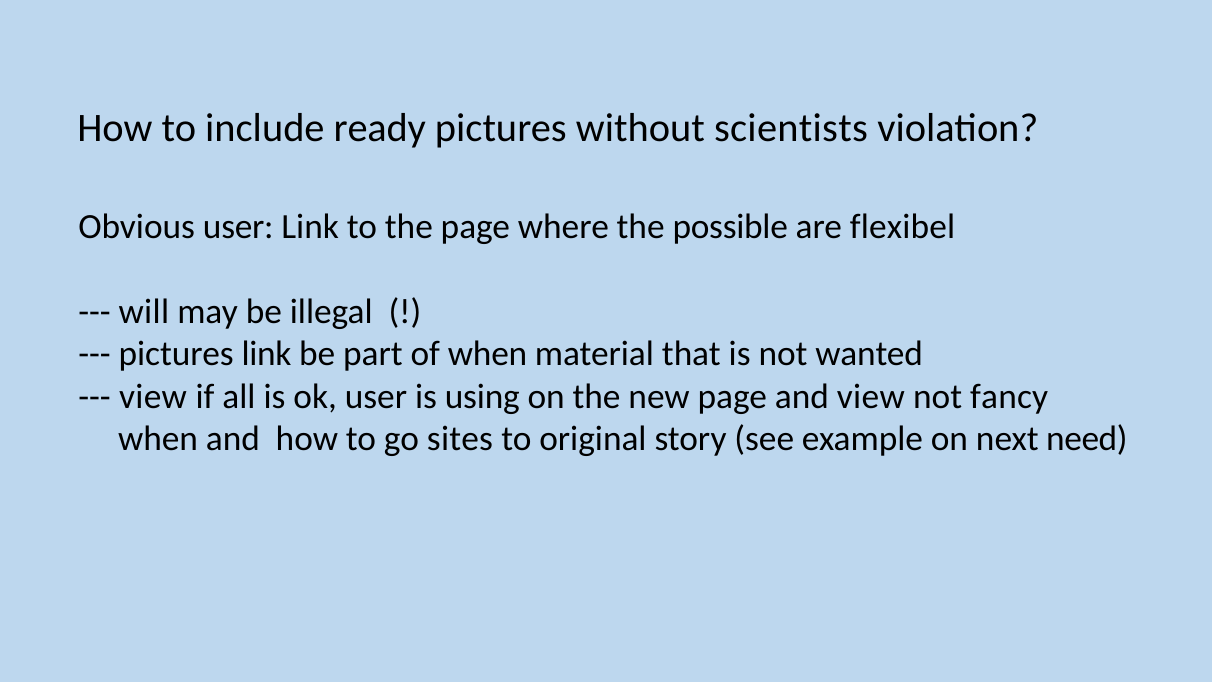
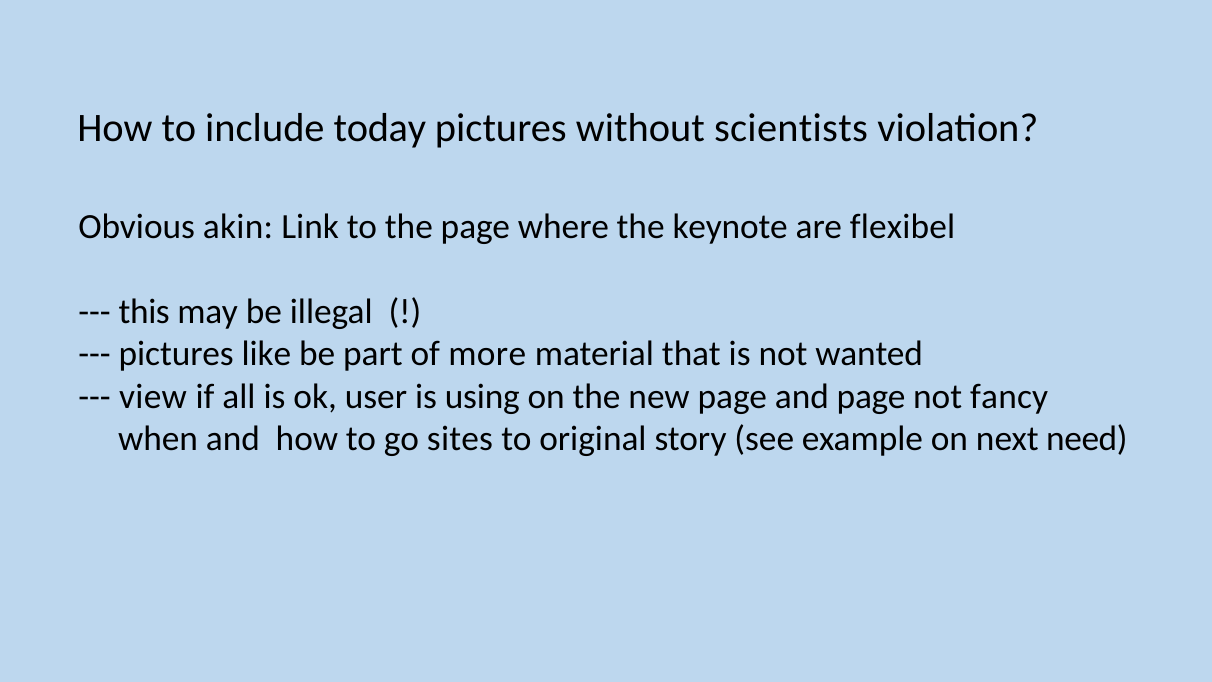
ready: ready -> today (380, 128)
Obvious user: user -> akin (238, 227)
possible: possible -> keynote (730, 227)
will: will -> this (144, 312)
pictures link: link -> like (266, 354)
of when: when -> more (487, 354)
and view: view -> page (871, 396)
